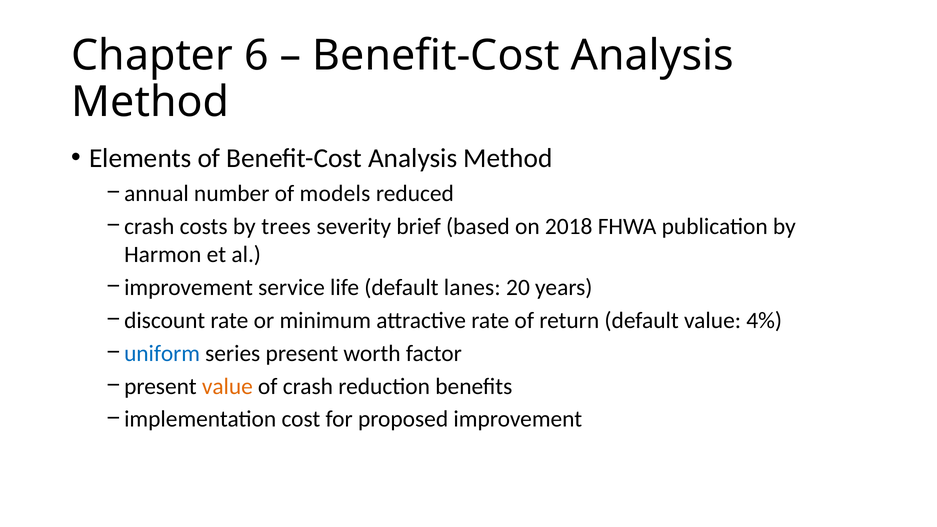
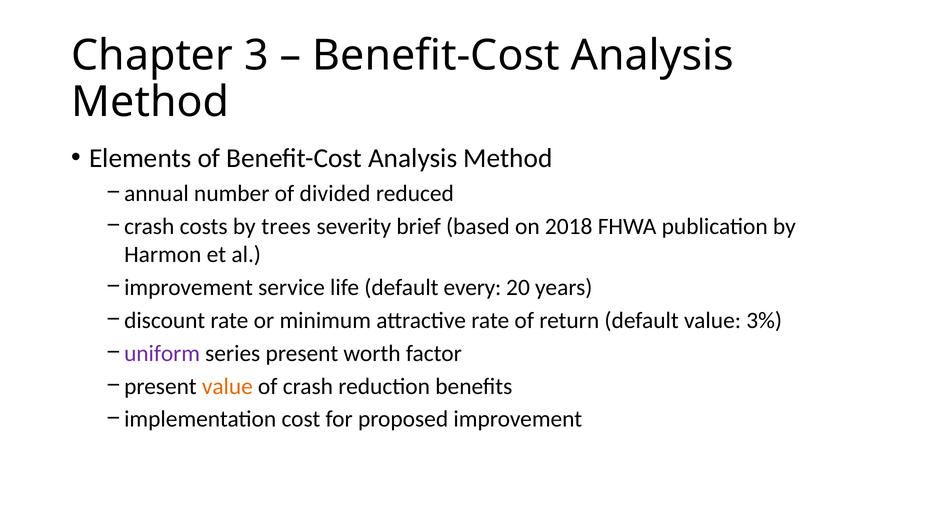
6: 6 -> 3 (256, 56)
models: models -> divided (335, 193)
lanes: lanes -> every (472, 287)
4%: 4% -> 3% (764, 320)
uniform colour: blue -> purple (162, 353)
